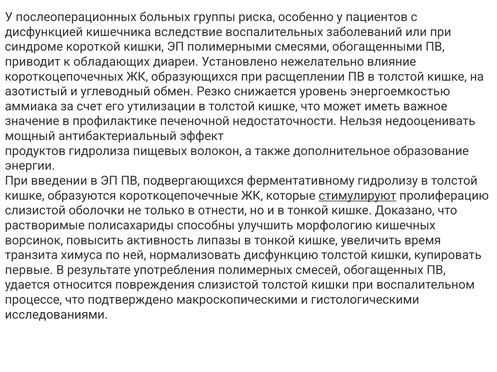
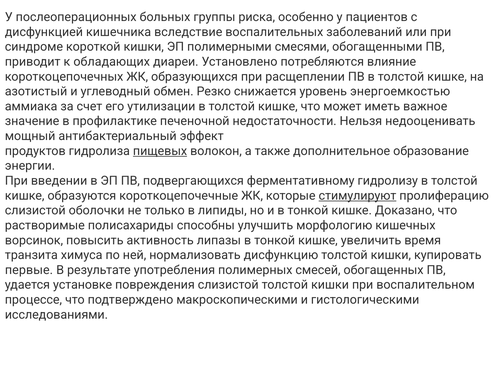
нежелательно: нежелательно -> потребляются (322, 62)
пищевых underline: none -> present (160, 151)
отнести: отнести -> липиды (222, 211)
относится: относится -> установке (83, 285)
